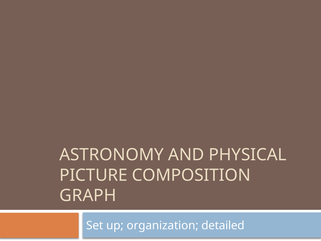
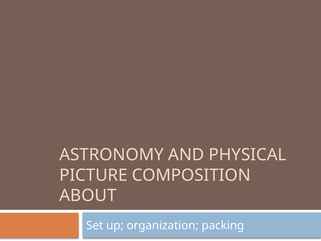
GRAPH: GRAPH -> ABOUT (88, 195)
detailed: detailed -> packing (223, 225)
